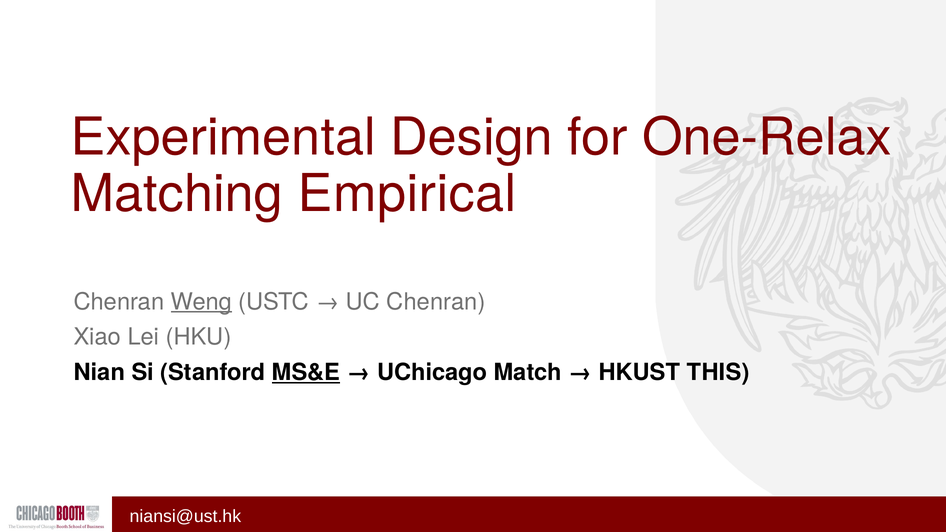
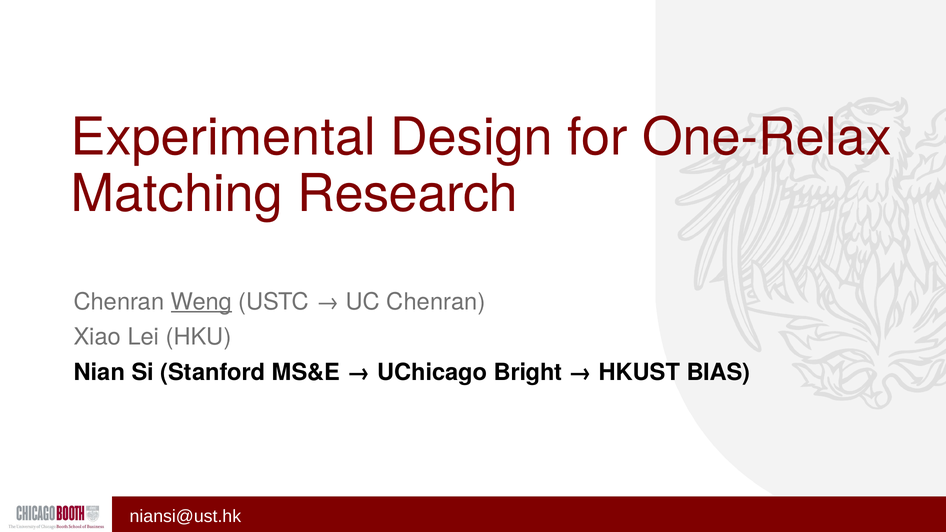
Empirical: Empirical -> Research (408, 194)
MS&E underline: present -> none (306, 373)
Match: Match -> Bright (528, 373)
THIS: THIS -> BIAS (718, 373)
